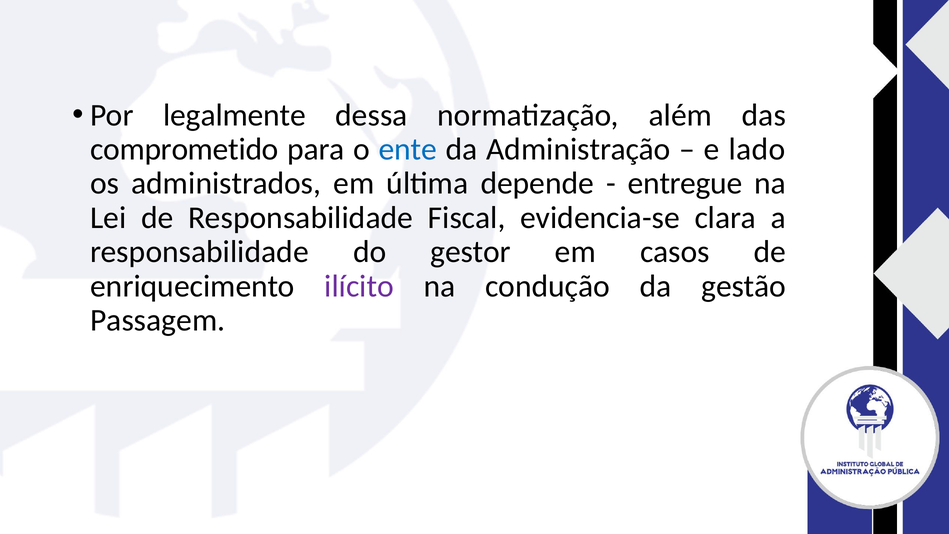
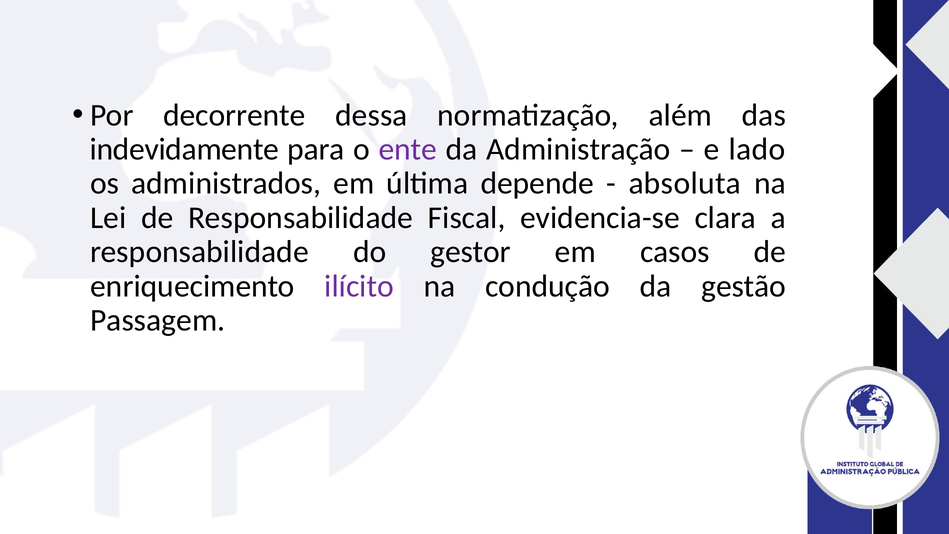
legalmente: legalmente -> decorrente (234, 115)
comprometido: comprometido -> indevidamente (184, 149)
ente colour: blue -> purple (408, 149)
entregue: entregue -> absoluta (685, 183)
